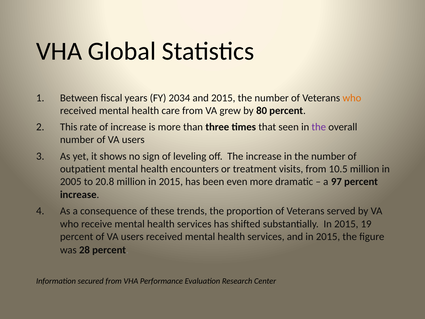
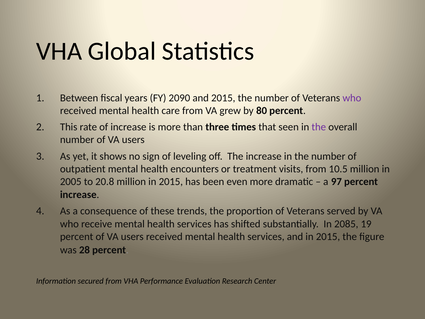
2034: 2034 -> 2090 (179, 98)
who colour: orange -> purple (352, 98)
substantially In 2015: 2015 -> 2085 (346, 224)
